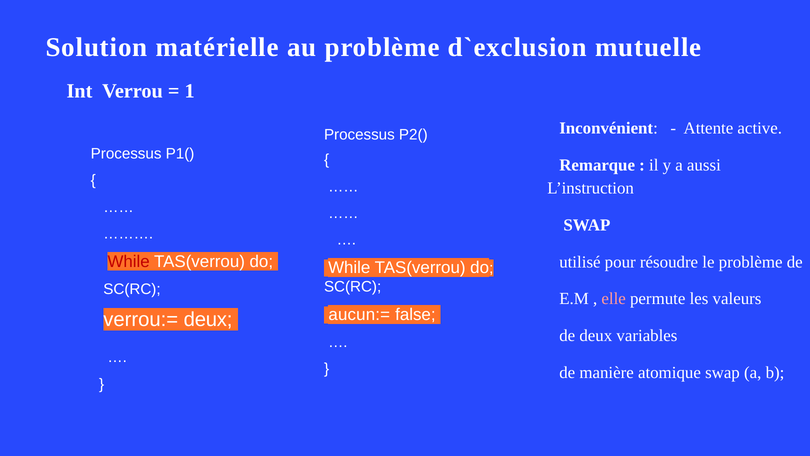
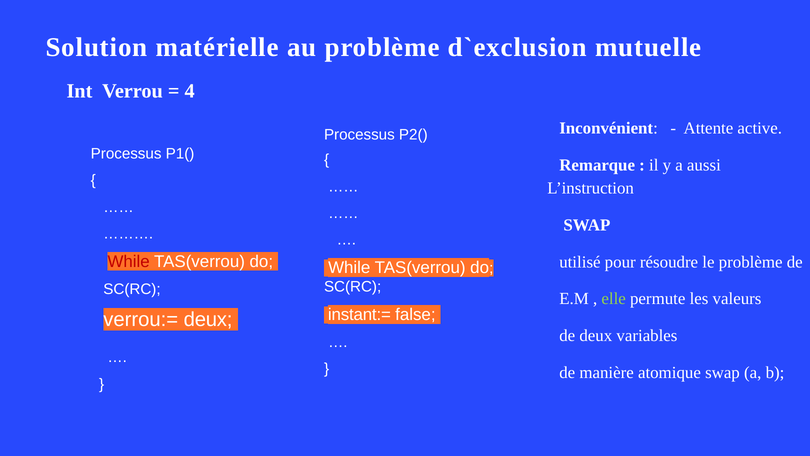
1: 1 -> 4 (190, 91)
elle colour: pink -> light green (614, 299)
aucun:=: aucun:= -> instant:= (359, 314)
